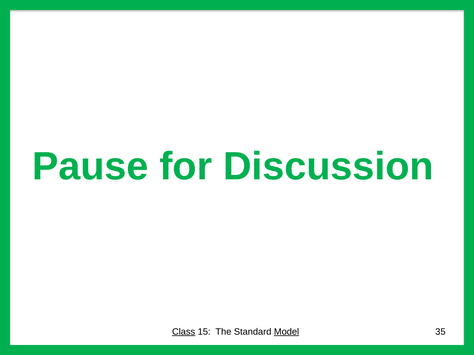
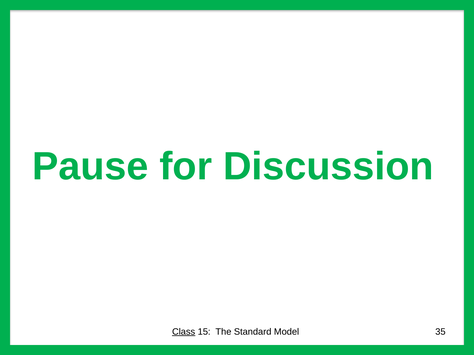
Model underline: present -> none (287, 332)
